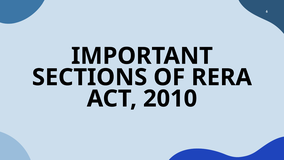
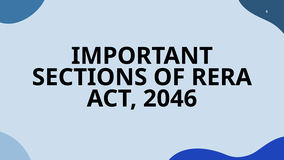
2010: 2010 -> 2046 (170, 99)
